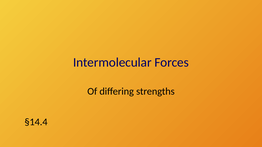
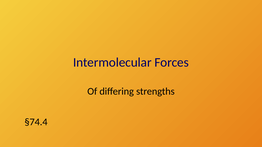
§14.4: §14.4 -> §74.4 (36, 122)
